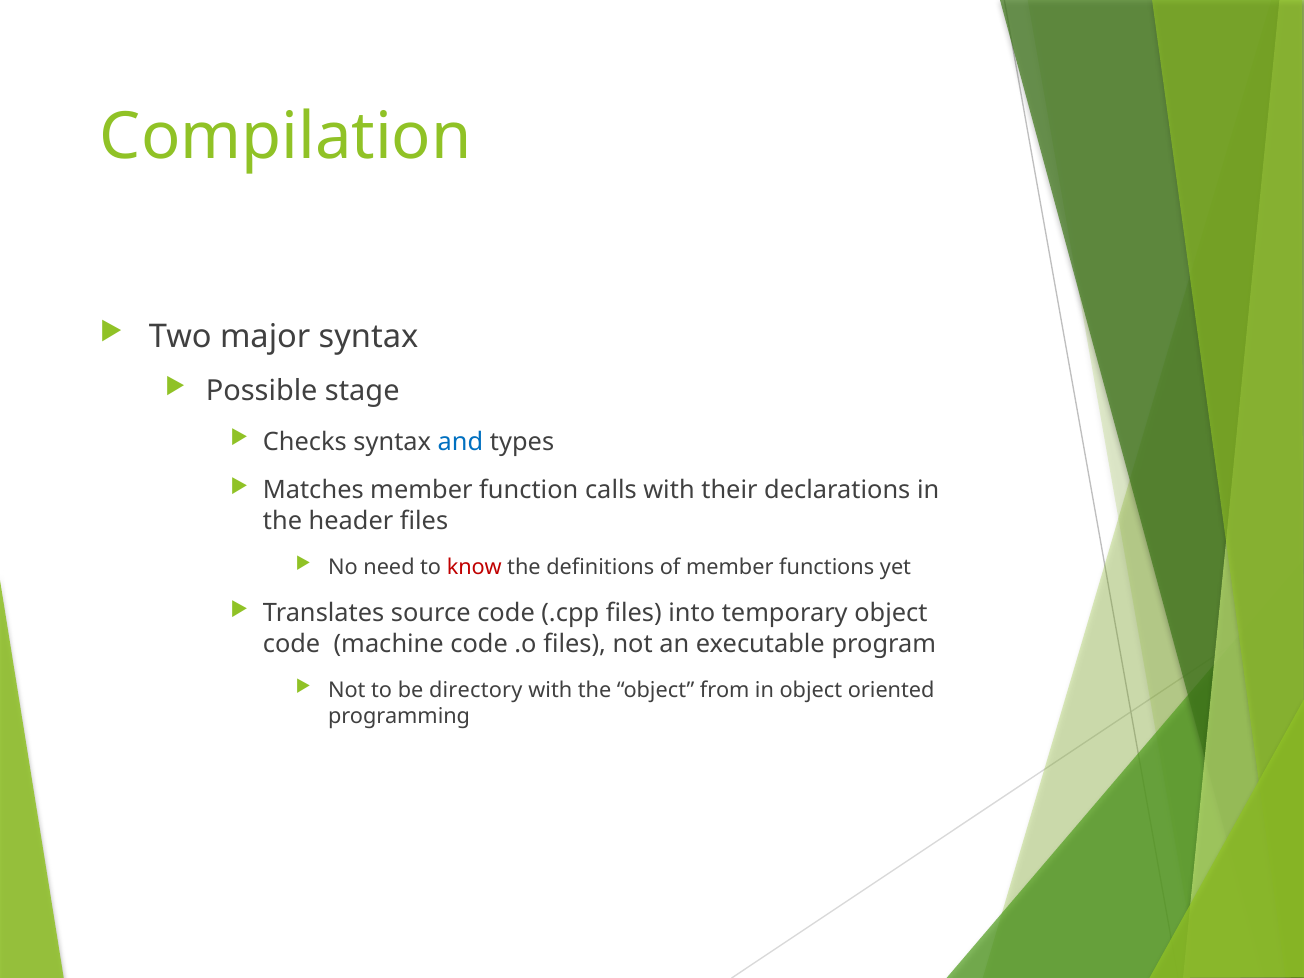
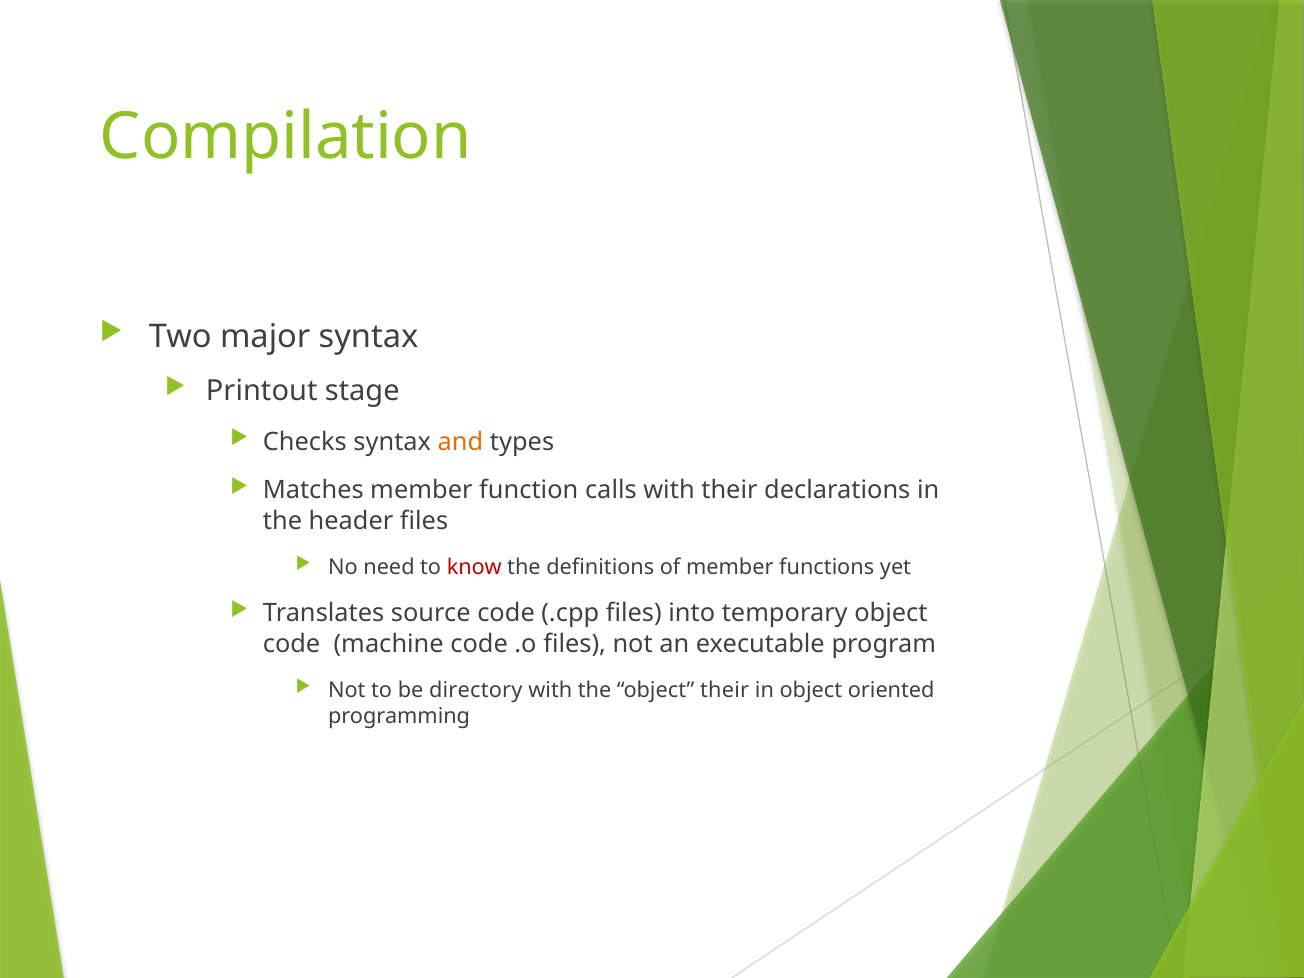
Possible: Possible -> Printout (262, 391)
and colour: blue -> orange (461, 442)
object from: from -> their (725, 690)
